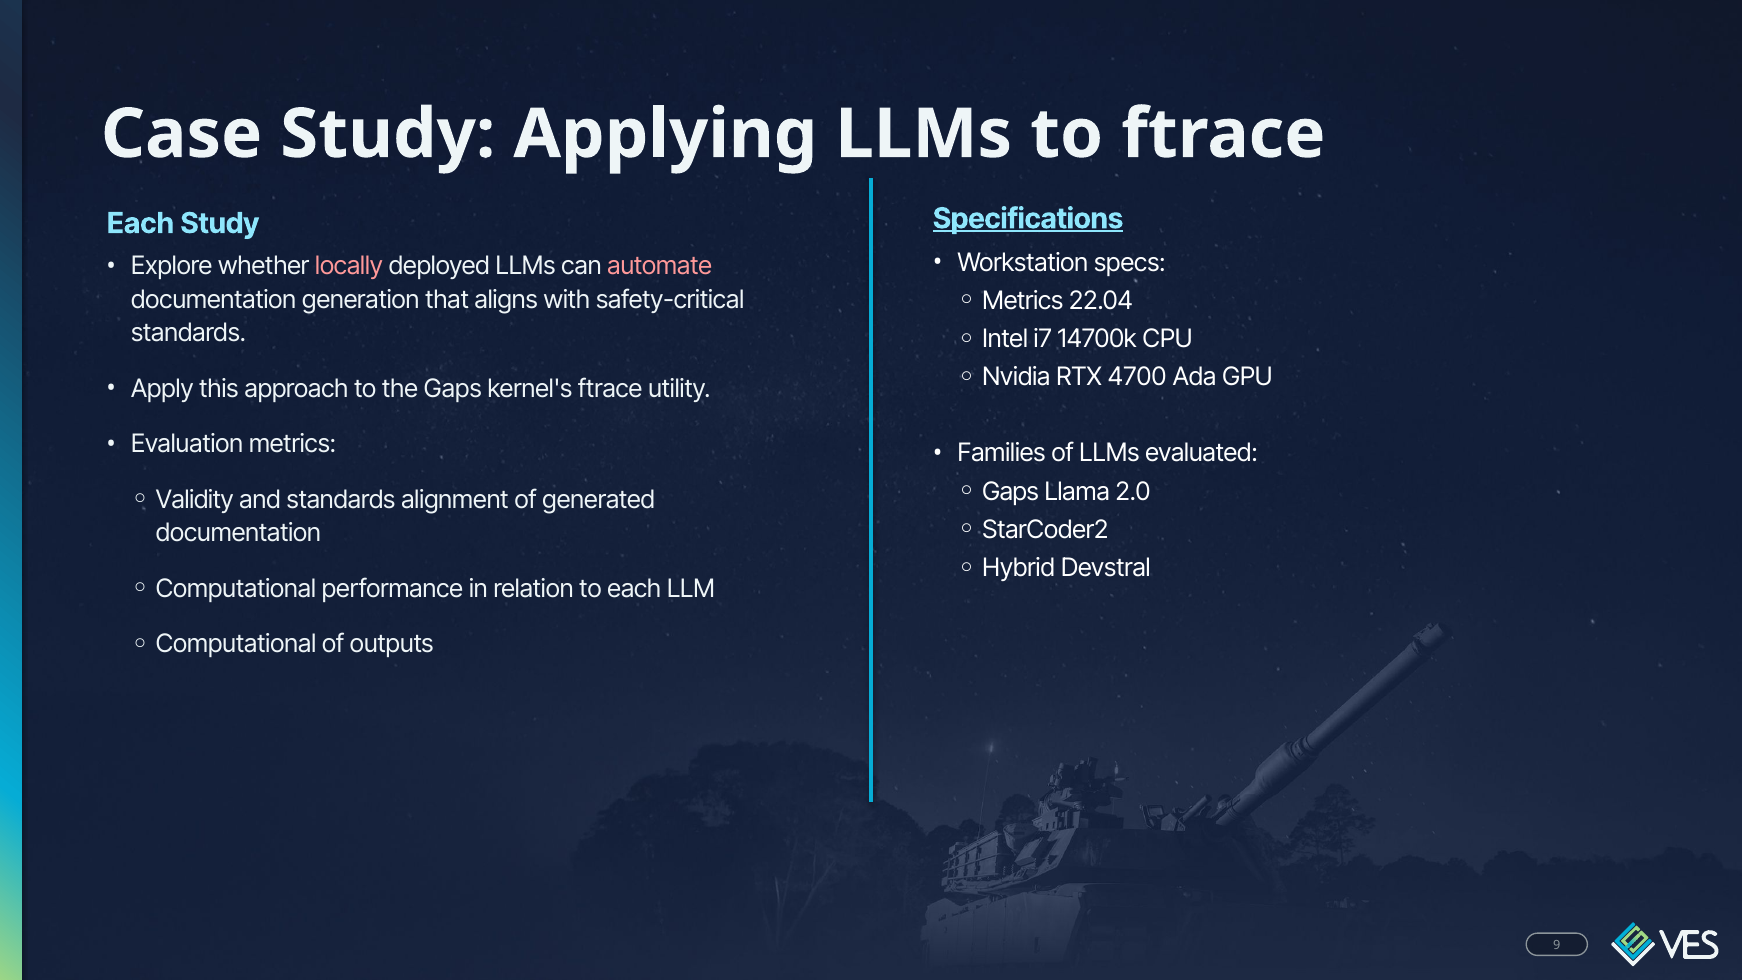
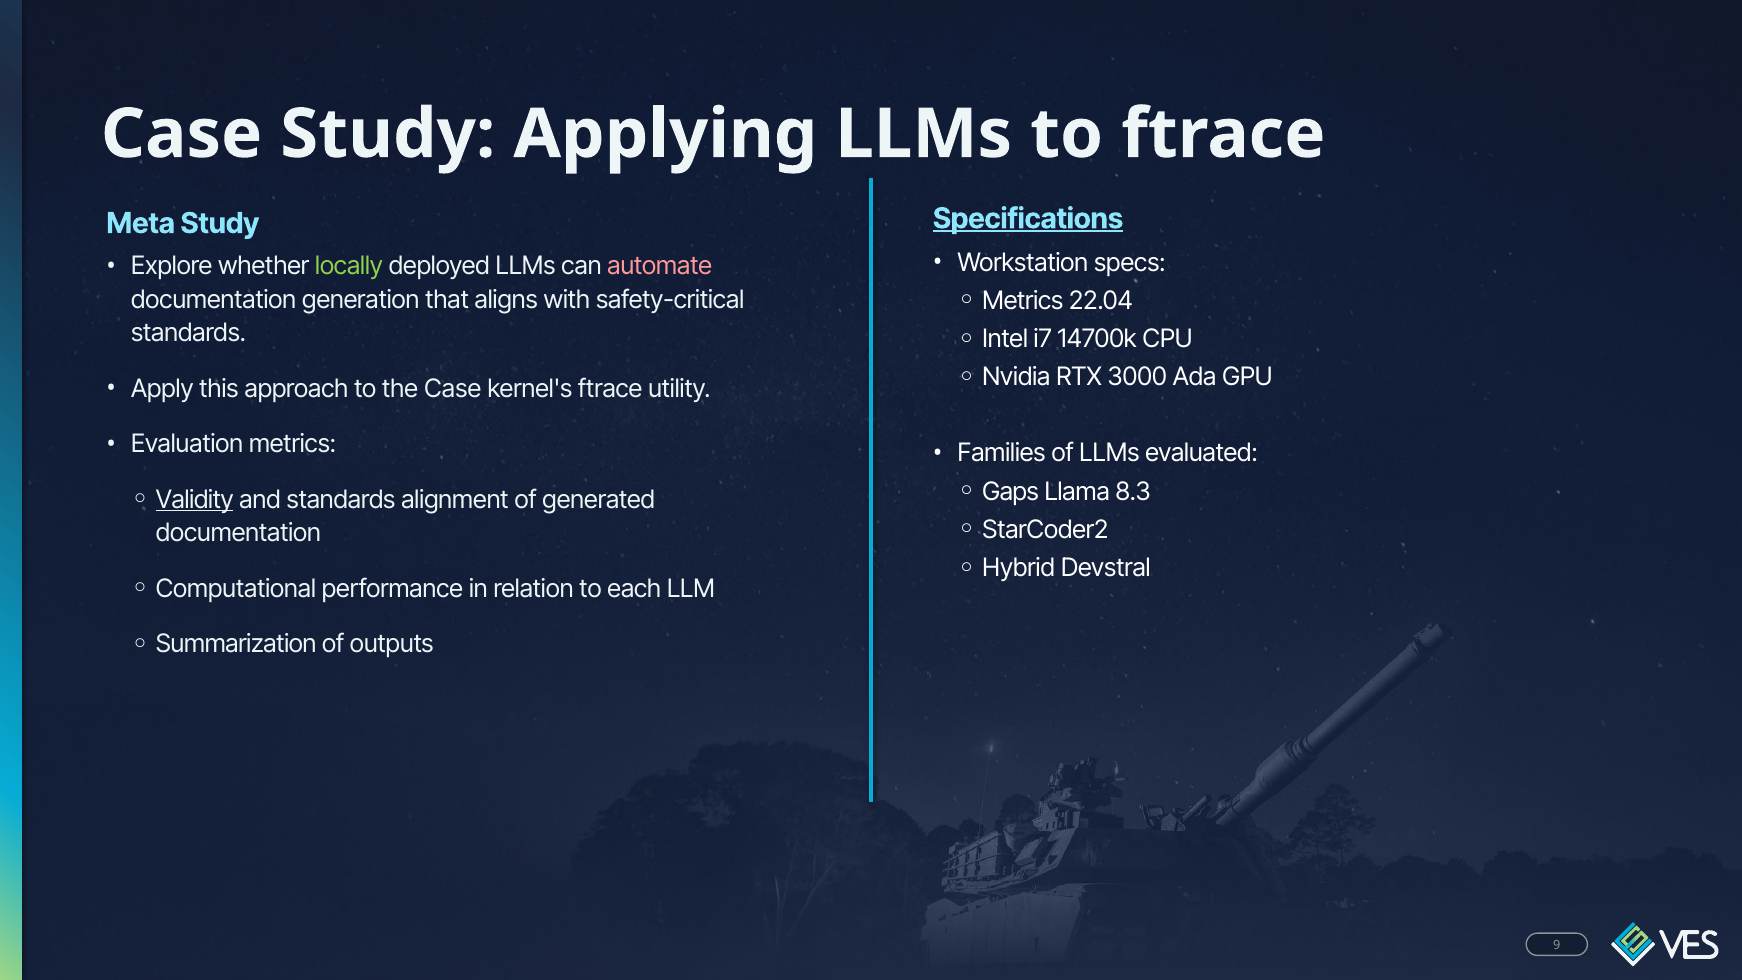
Each: Each -> Meta (141, 223)
locally colour: pink -> light green (349, 266)
4700: 4700 -> 3000 (1137, 377)
the Gaps: Gaps -> Case (453, 389)
2.0: 2.0 -> 8.3 (1133, 492)
Validity underline: none -> present (195, 500)
Computational: Computational -> Summarization (236, 644)
